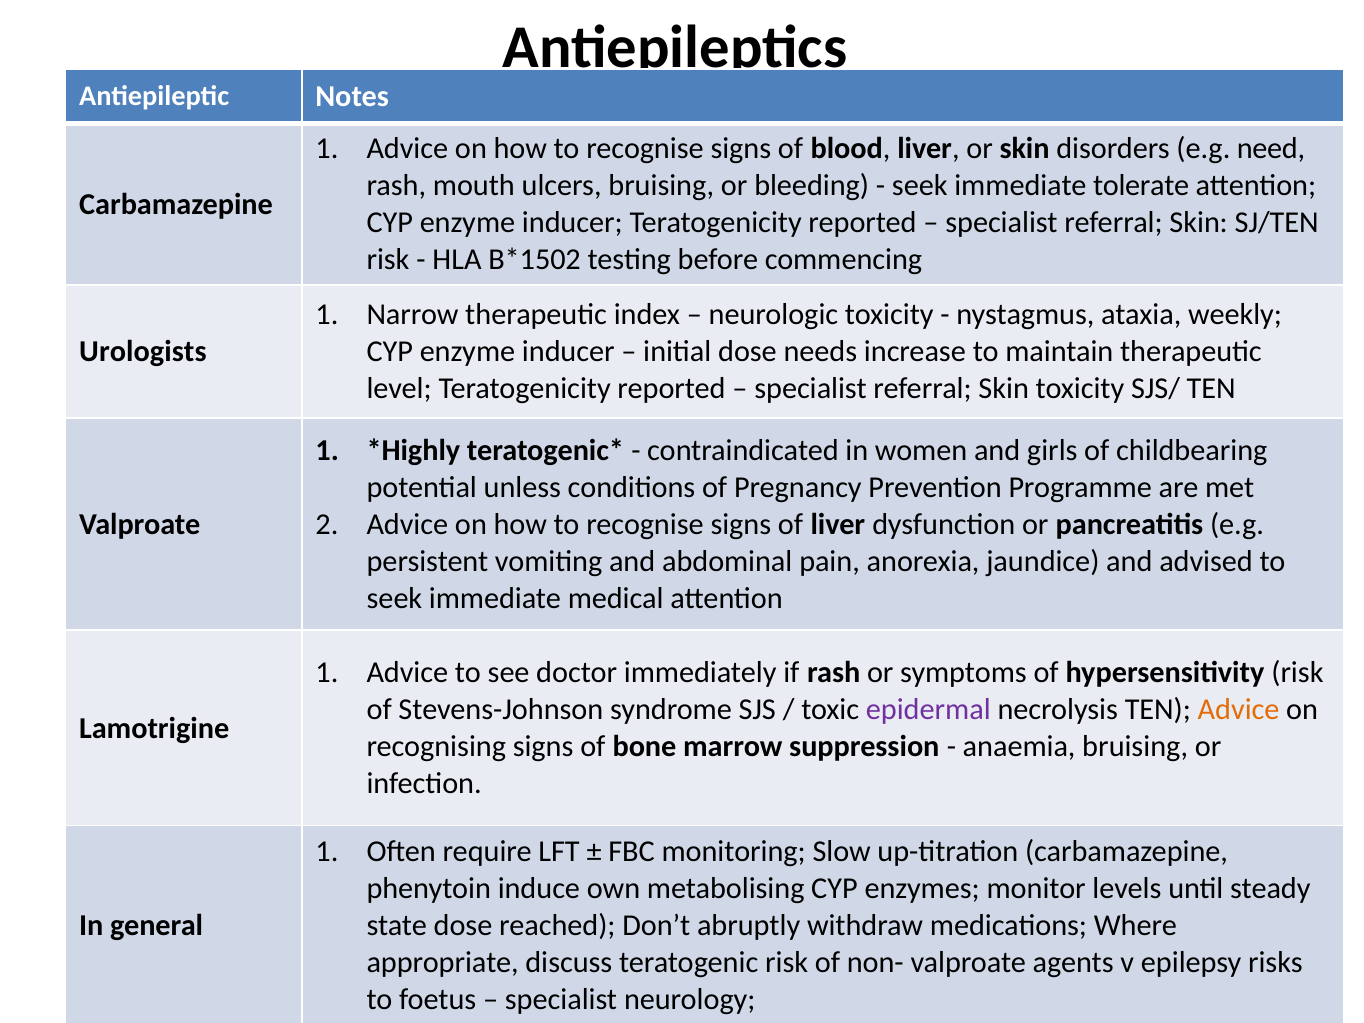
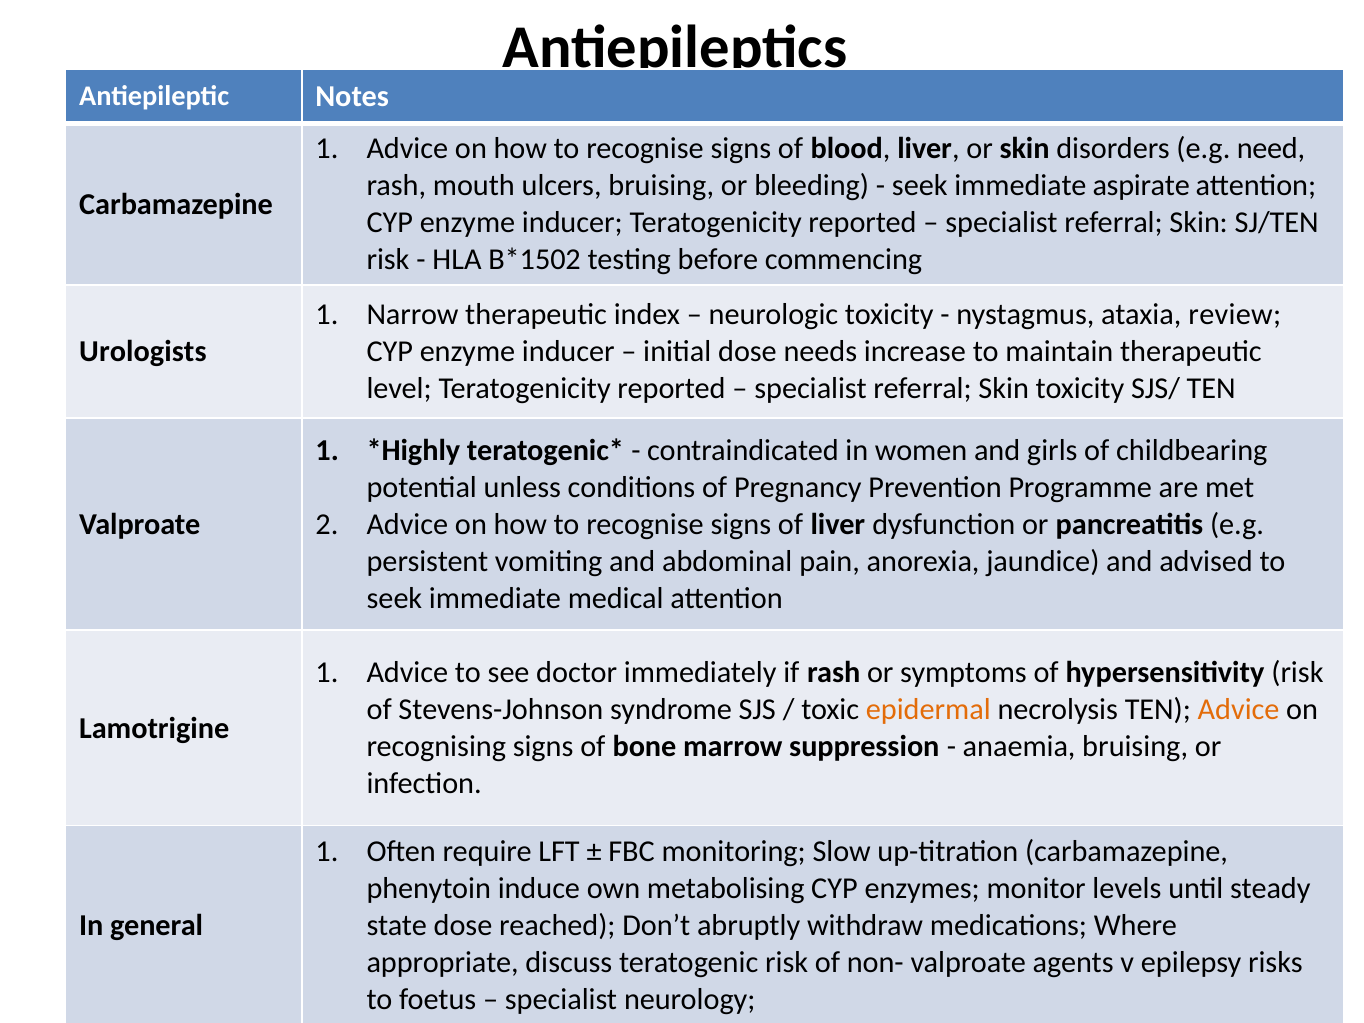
tolerate: tolerate -> aspirate (1141, 186)
weekly: weekly -> review (1235, 315)
epidermal colour: purple -> orange (928, 710)
